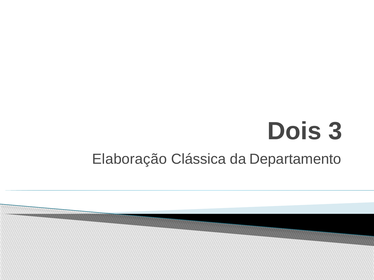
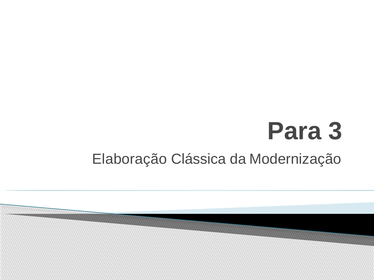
Dois: Dois -> Para (294, 131)
Departamento: Departamento -> Modernização (295, 159)
